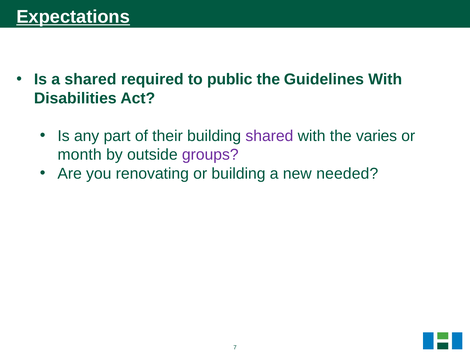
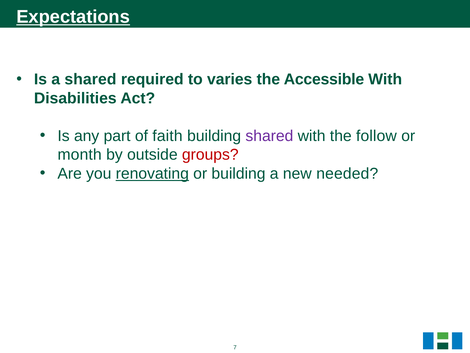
public: public -> varies (230, 79)
Guidelines: Guidelines -> Accessible (324, 79)
their: their -> faith (167, 136)
varies: varies -> follow (376, 136)
groups colour: purple -> red (210, 155)
renovating underline: none -> present (152, 173)
